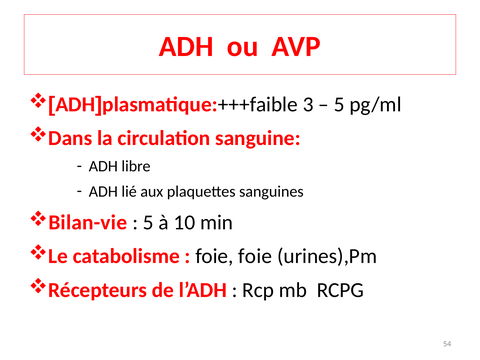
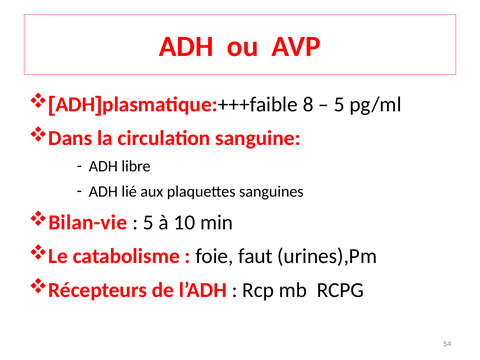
3: 3 -> 8 (308, 105)
foie foie: foie -> faut (255, 256)
